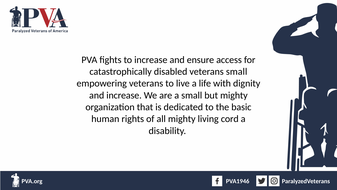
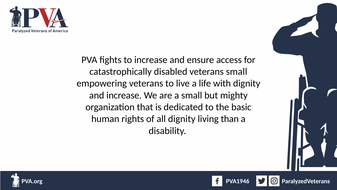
all mighty: mighty -> dignity (182, 119)
cord: cord -> than (230, 119)
